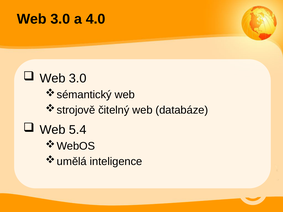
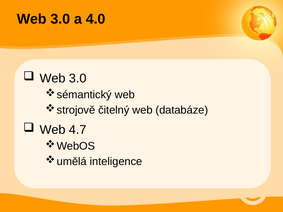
5.4: 5.4 -> 4.7 (78, 130)
